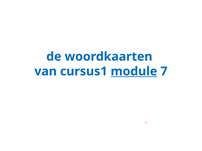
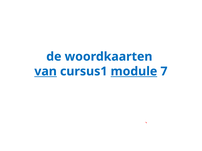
van underline: none -> present (46, 72)
